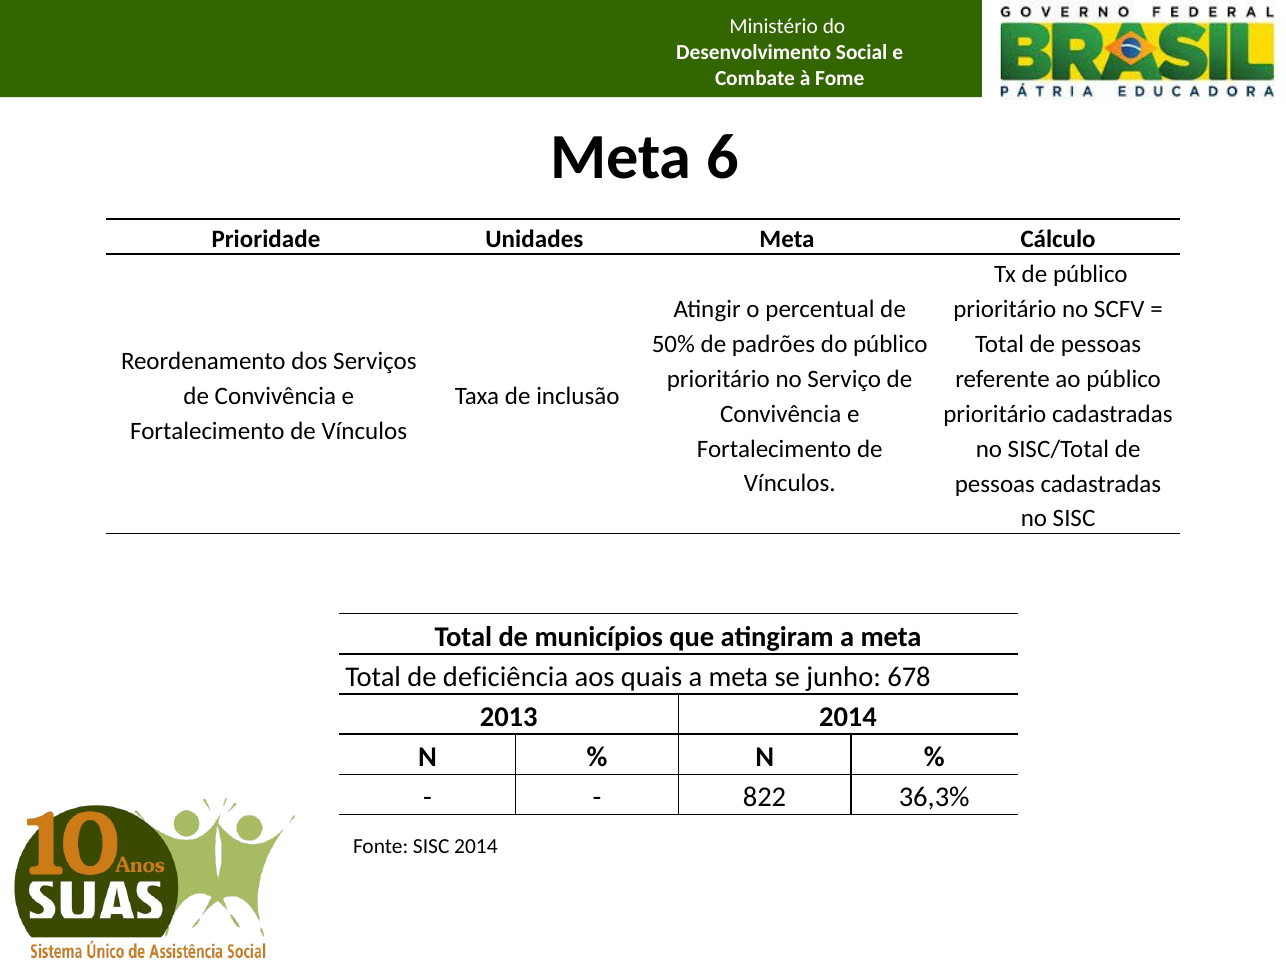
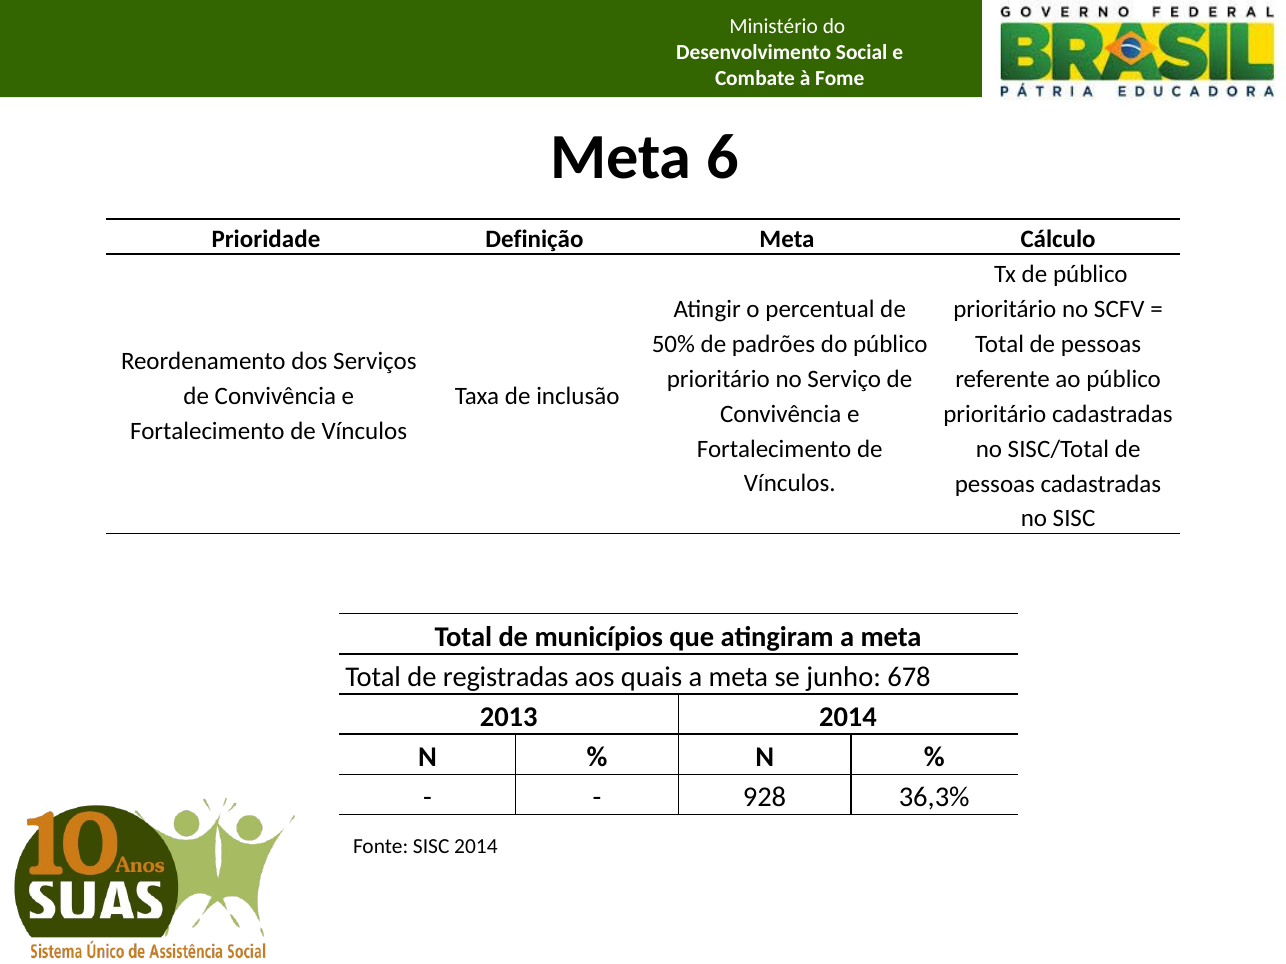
Unidades: Unidades -> Definição (534, 239)
deficiência: deficiência -> registradas (506, 677)
822: 822 -> 928 (765, 798)
